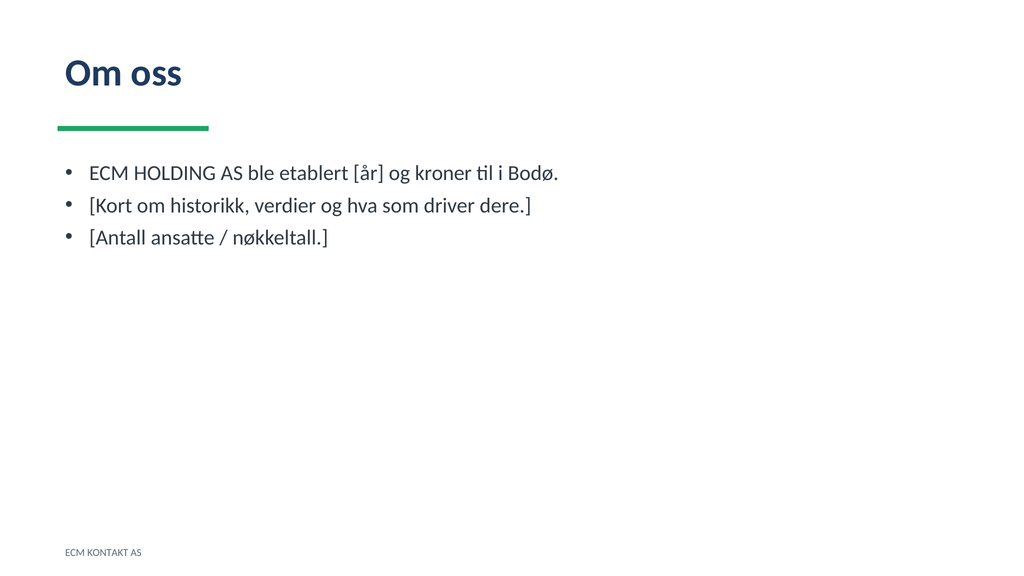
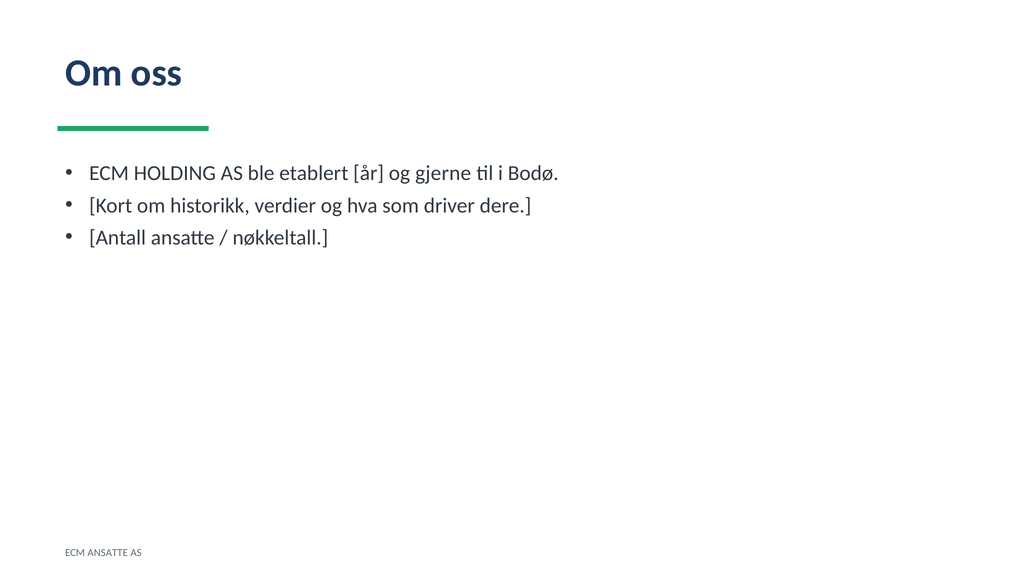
kroner: kroner -> gjerne (443, 173)
ECM KONTAKT: KONTAKT -> ANSATTE (108, 553)
